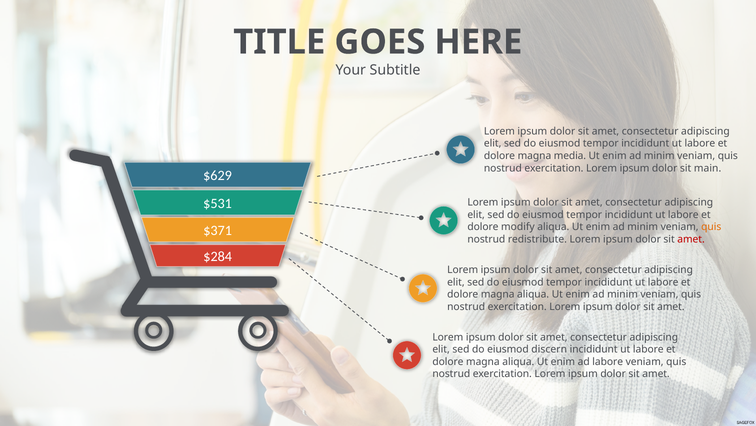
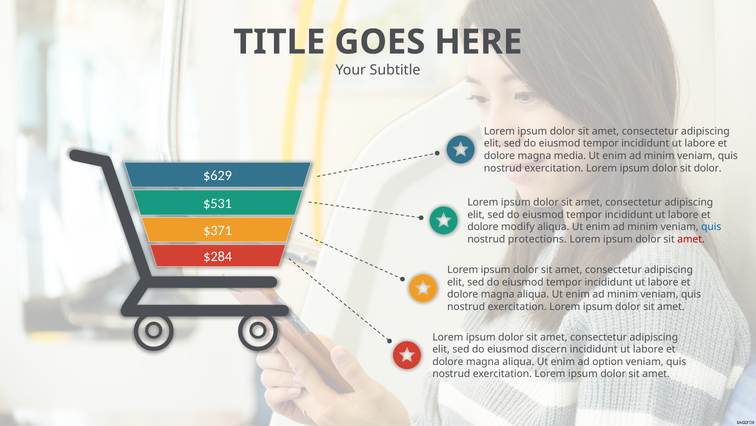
sit main: main -> dolor (708, 168)
quis colour: orange -> blue (711, 227)
redistribute: redistribute -> protections (537, 239)
ad labore: labore -> option (608, 361)
